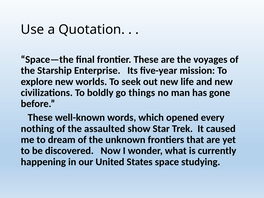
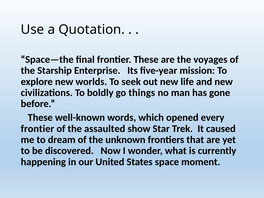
nothing: nothing -> frontier (37, 129)
studying: studying -> moment (201, 162)
